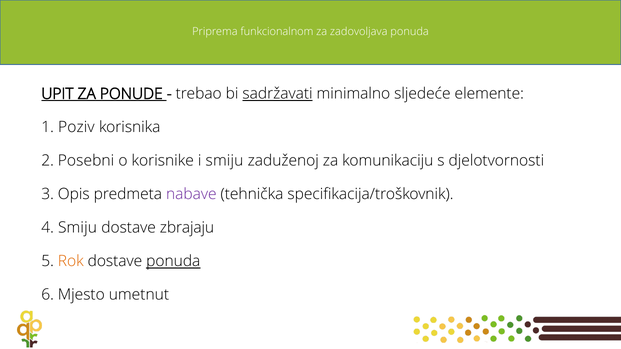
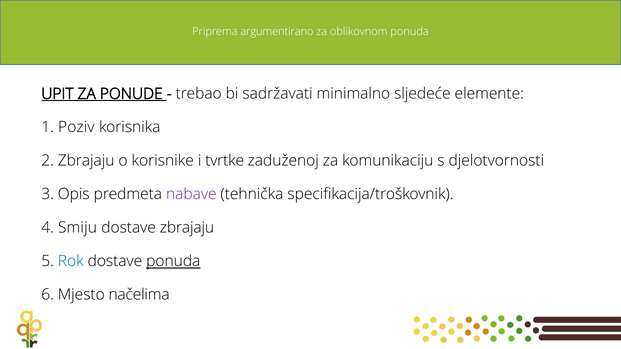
funkcionalnom: funkcionalnom -> argumentirano (277, 32)
zadovoljava: zadovoljava -> oblikovnom (359, 32)
sadržavati underline: present -> none (278, 94)
2 Posebni: Posebni -> Zbrajaju (86, 161)
i smiju: smiju -> tvrtke (225, 161)
Rok colour: orange -> blue (71, 261)
umetnut: umetnut -> načelima (139, 295)
